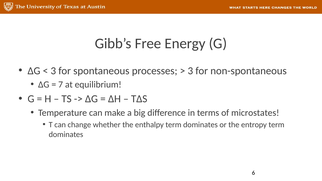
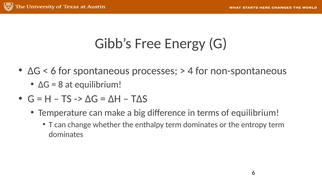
3: 3 -> 6 (53, 71)
3: 3 -> 4 (190, 71)
7: 7 -> 8 (61, 85)
of microstates: microstates -> equilibrium (255, 113)
